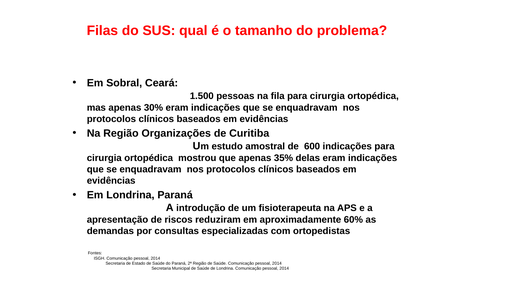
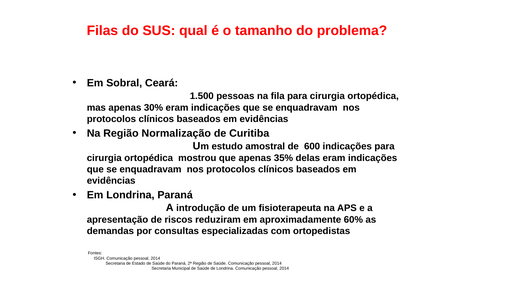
Organizações: Organizações -> Normalização (176, 134)
